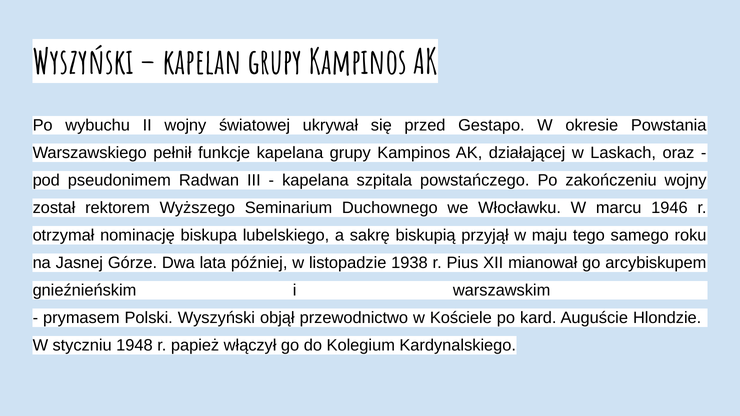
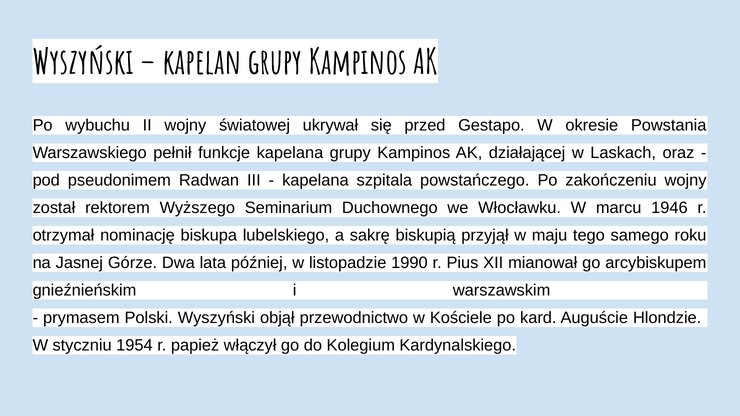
1938: 1938 -> 1990 (409, 263)
1948: 1948 -> 1954 (134, 346)
